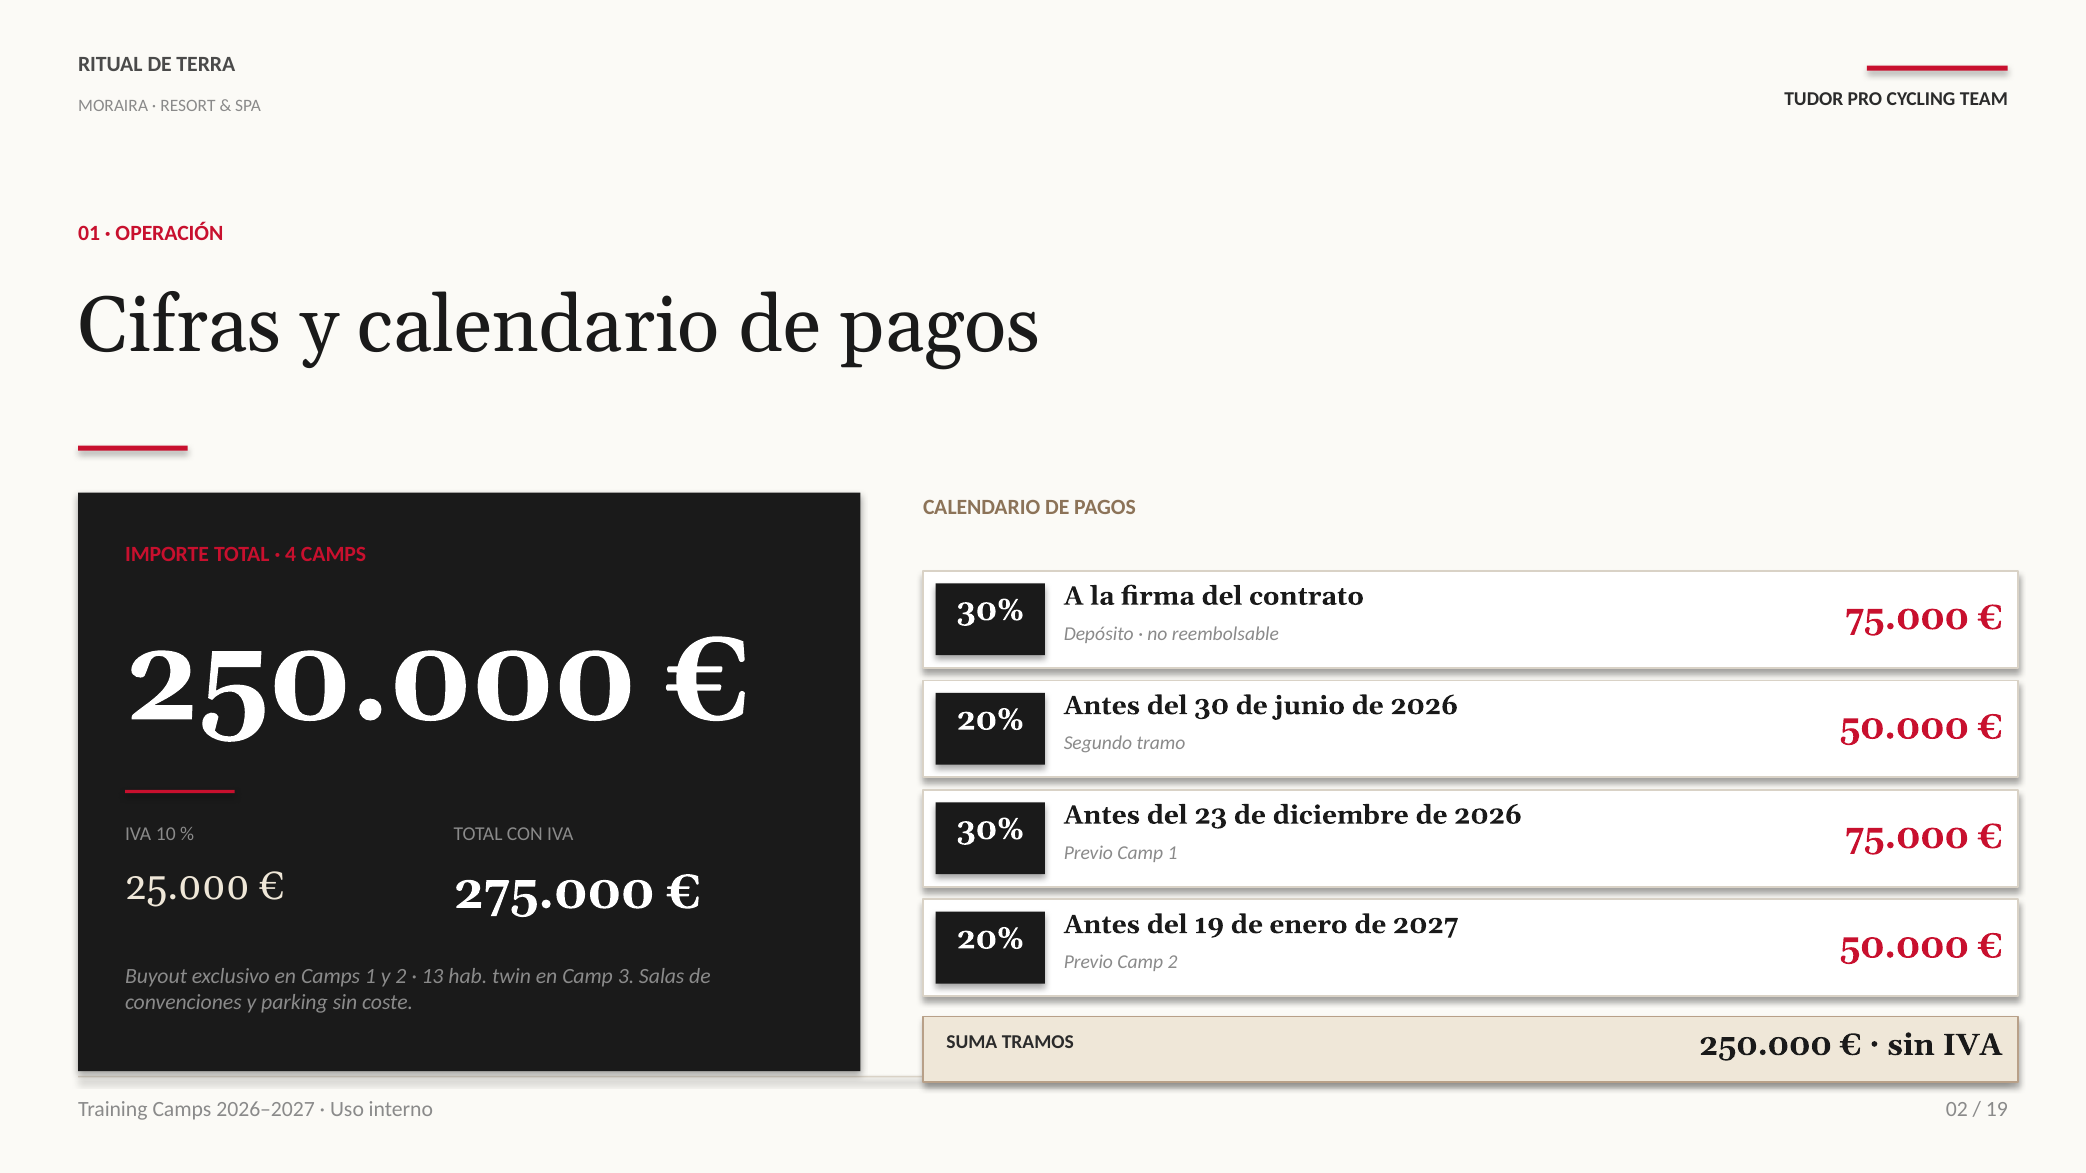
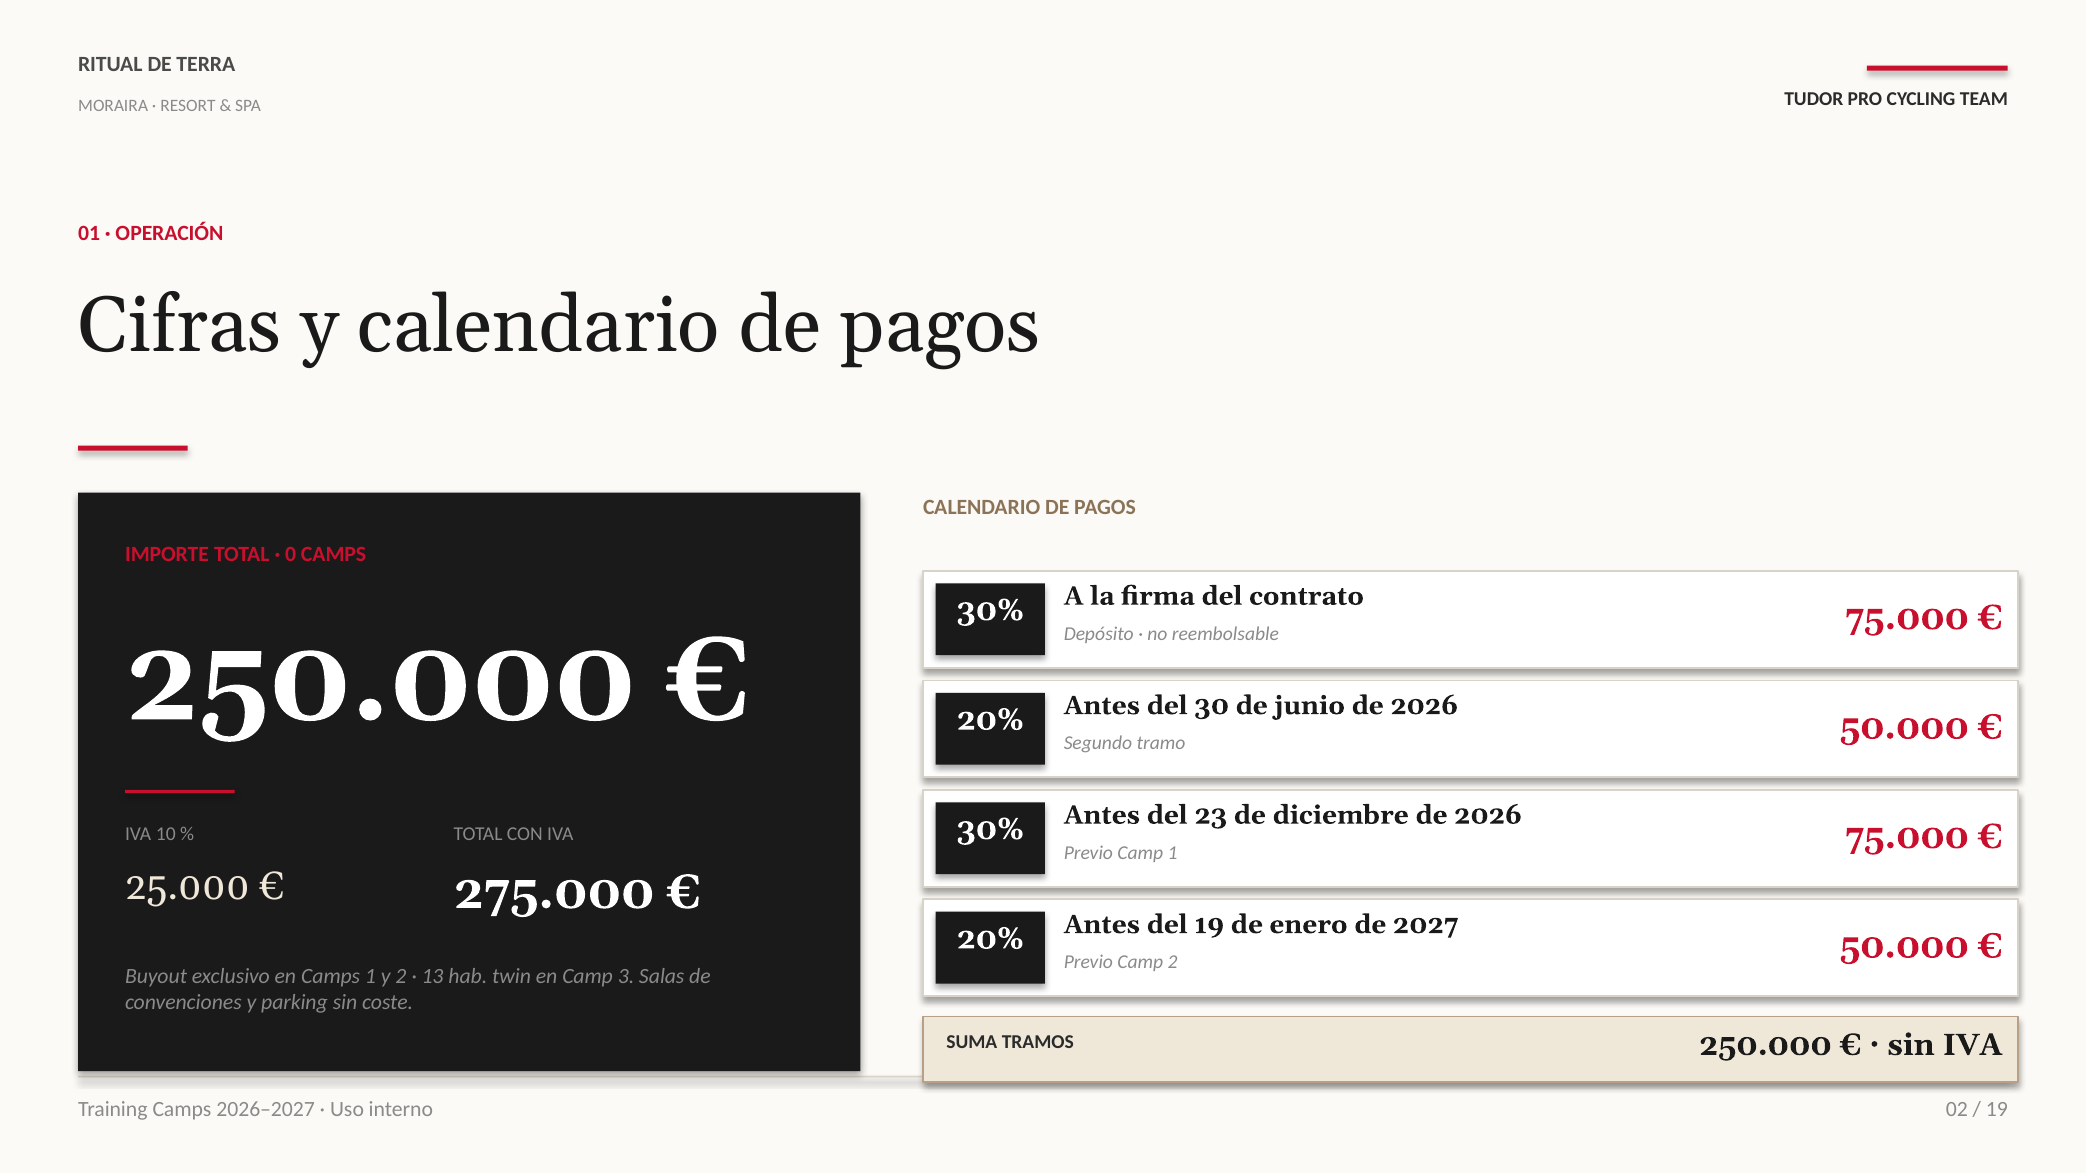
4: 4 -> 0 (291, 554)
